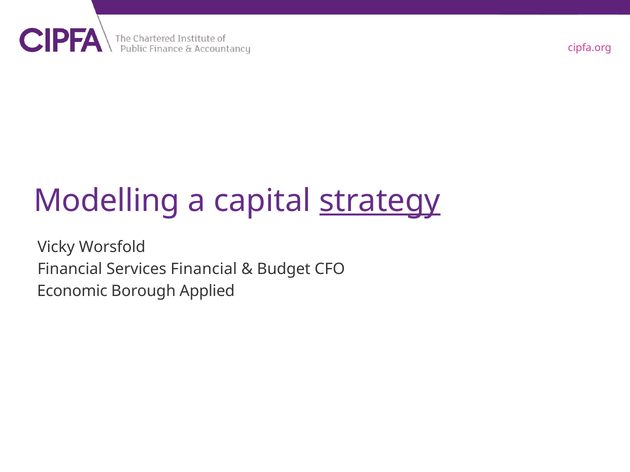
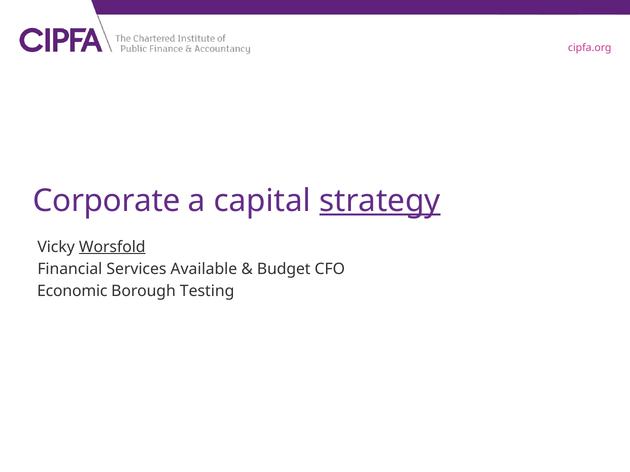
Modelling: Modelling -> Corporate (107, 201)
Worsfold underline: none -> present (112, 247)
Services Financial: Financial -> Available (204, 269)
Applied: Applied -> Testing (207, 291)
